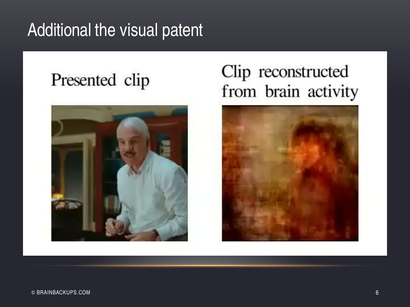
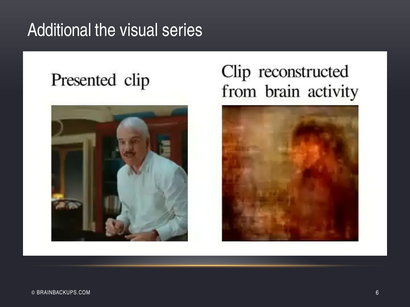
patent: patent -> series (182, 30)
